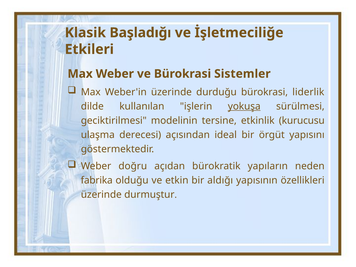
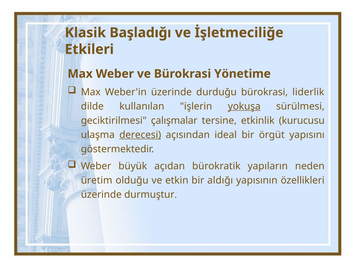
Sistemler: Sistemler -> Yönetime (242, 74)
modelinin: modelinin -> çalışmalar (174, 121)
derecesi underline: none -> present (140, 135)
doğru: doğru -> büyük (133, 166)
fabrika: fabrika -> üretim (97, 180)
